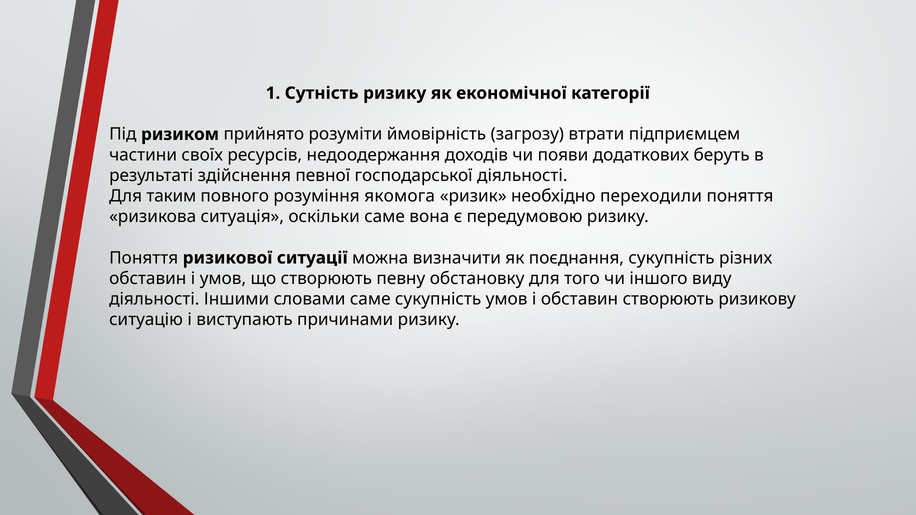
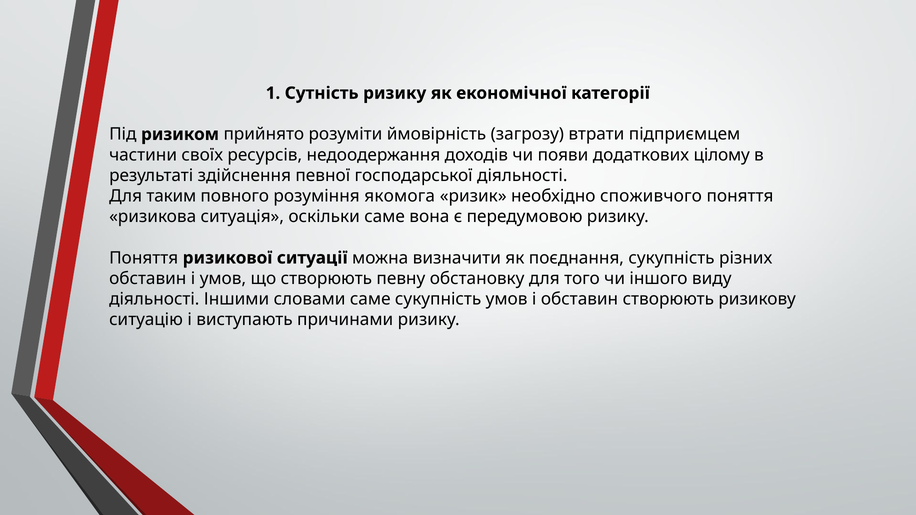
беруть: беруть -> цілому (722, 155)
переходили: переходили -> споживчого (651, 196)
